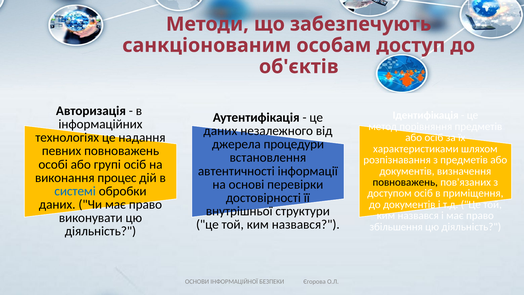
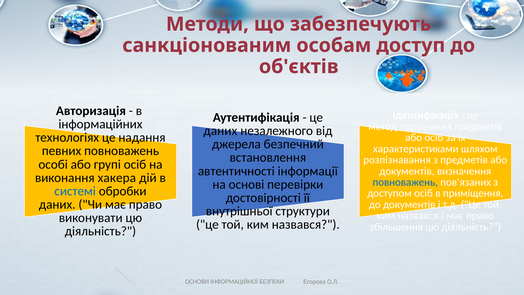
процедури: процедури -> безпечний (294, 144)
процес: процес -> хакера (117, 178)
повноважень colour: black -> blue (405, 182)
